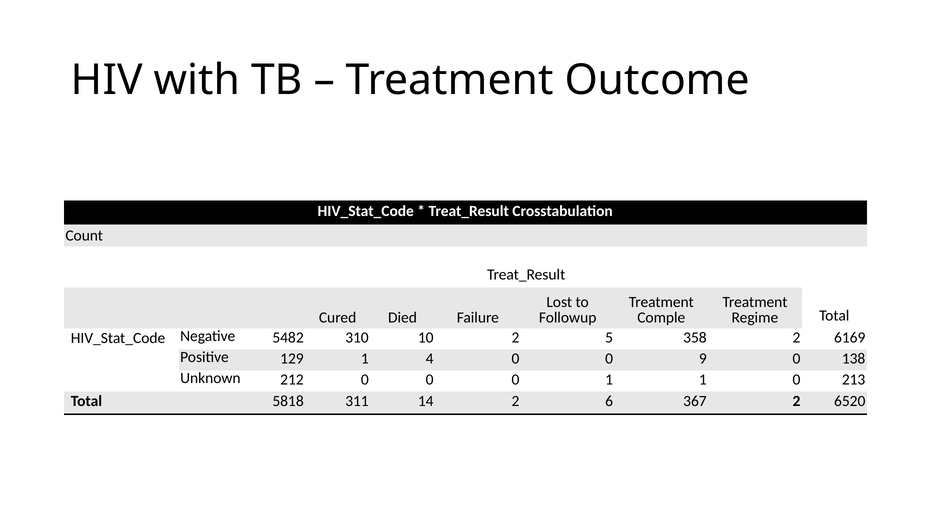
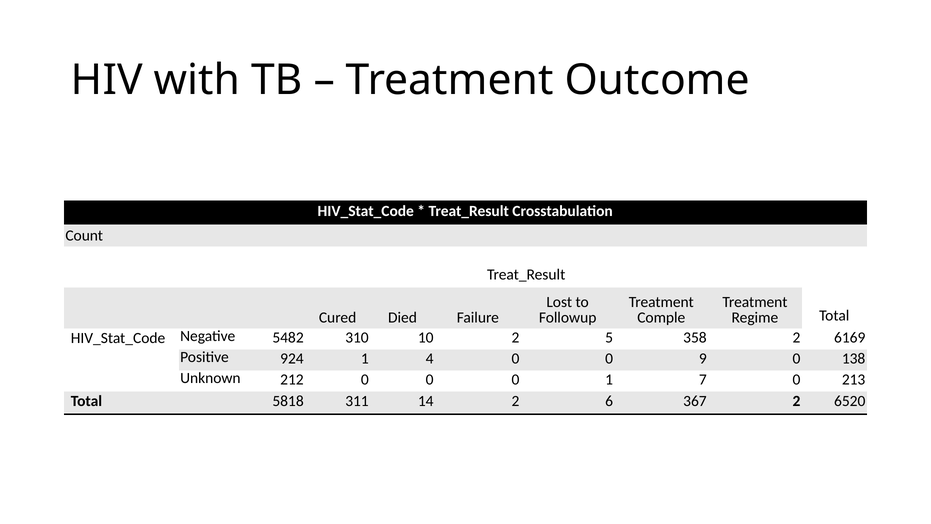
129: 129 -> 924 (292, 358)
1 1: 1 -> 7 (703, 379)
